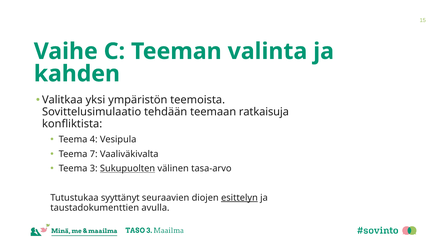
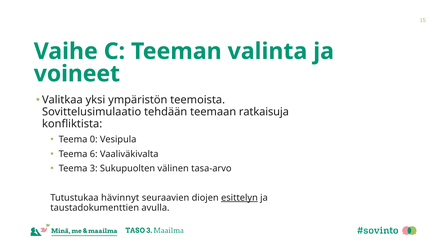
kahden: kahden -> voineet (77, 74)
4: 4 -> 0 (94, 140)
7: 7 -> 6 (94, 154)
Sukupuolten underline: present -> none (128, 169)
syyttänyt: syyttänyt -> hävinnyt (120, 198)
